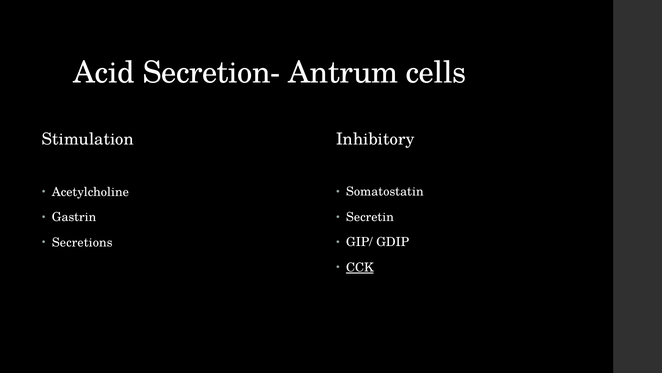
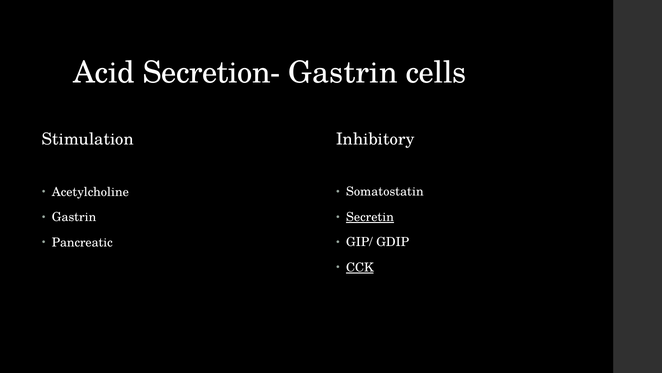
Secretion- Antrum: Antrum -> Gastrin (343, 73)
Secretin underline: none -> present (370, 217)
Secretions: Secretions -> Pancreatic (82, 242)
